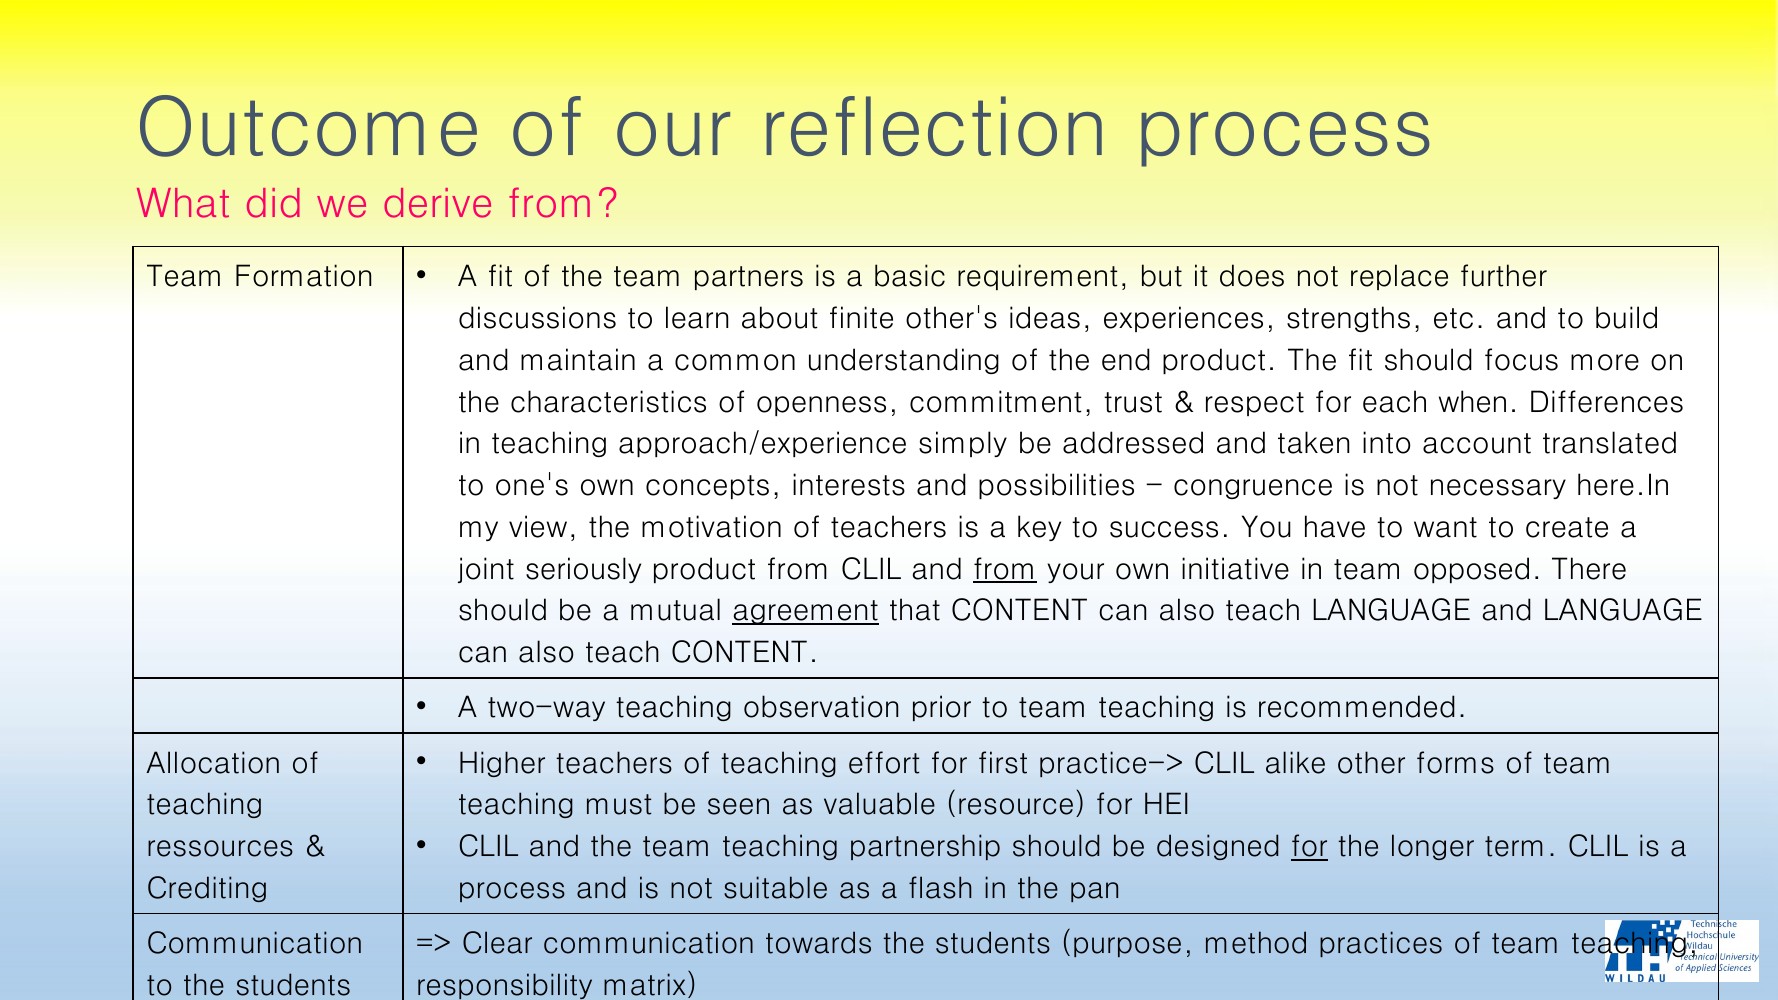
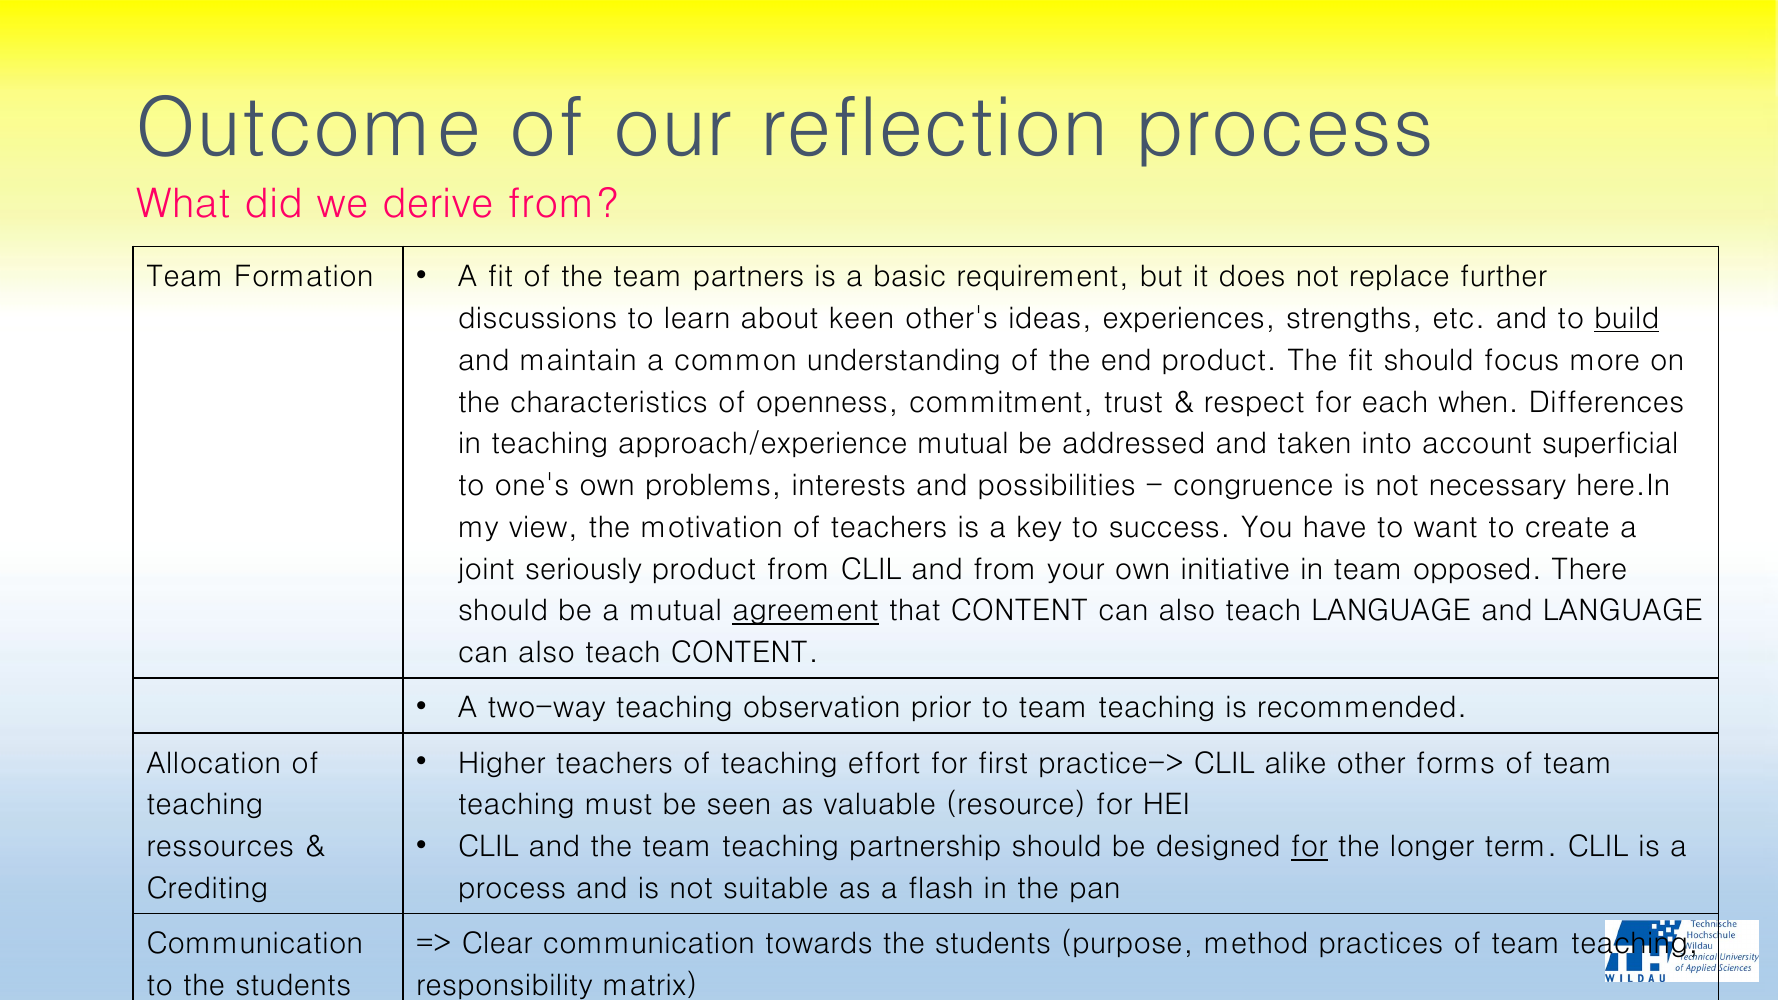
finite: finite -> keen (862, 319)
build underline: none -> present (1627, 319)
approach/experience simply: simply -> mutual (963, 444)
translated: translated -> superficial (1610, 444)
concepts: concepts -> problems (713, 486)
from underline: present -> none (1005, 570)
